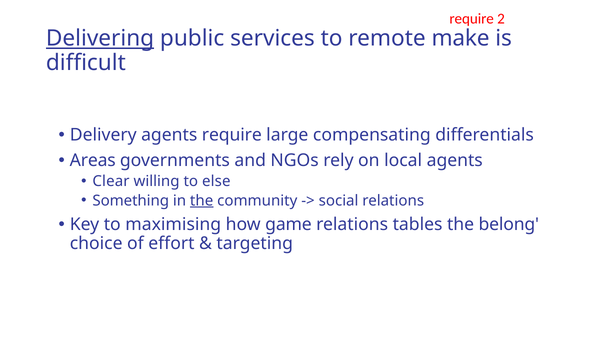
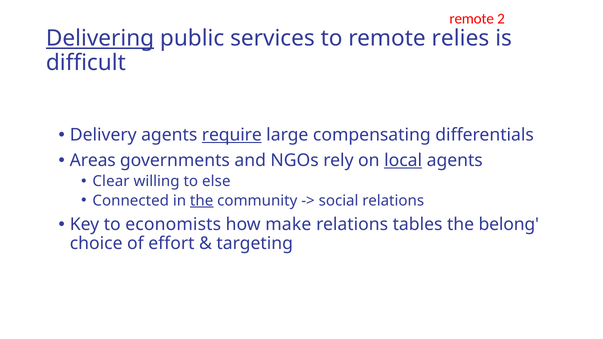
require: require -> remote (472, 19)
make: make -> relies (460, 38)
require underline: none -> present (232, 135)
local underline: none -> present (403, 161)
Something: Something -> Connected (131, 201)
maximising: maximising -> economists (173, 225)
game: game -> make (288, 225)
